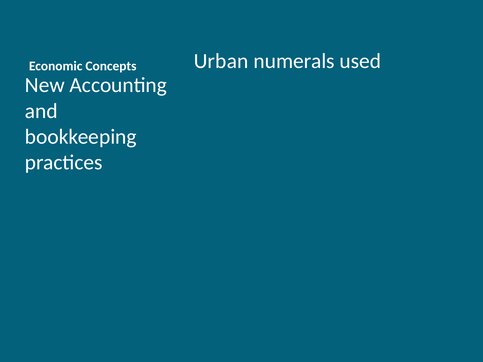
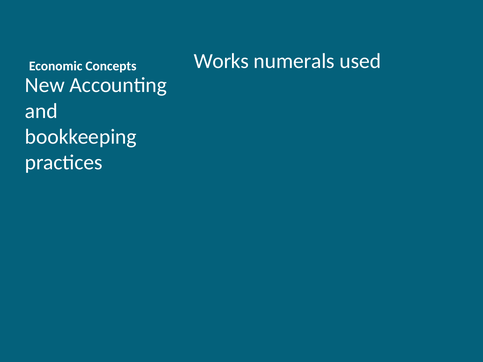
Urban: Urban -> Works (221, 61)
